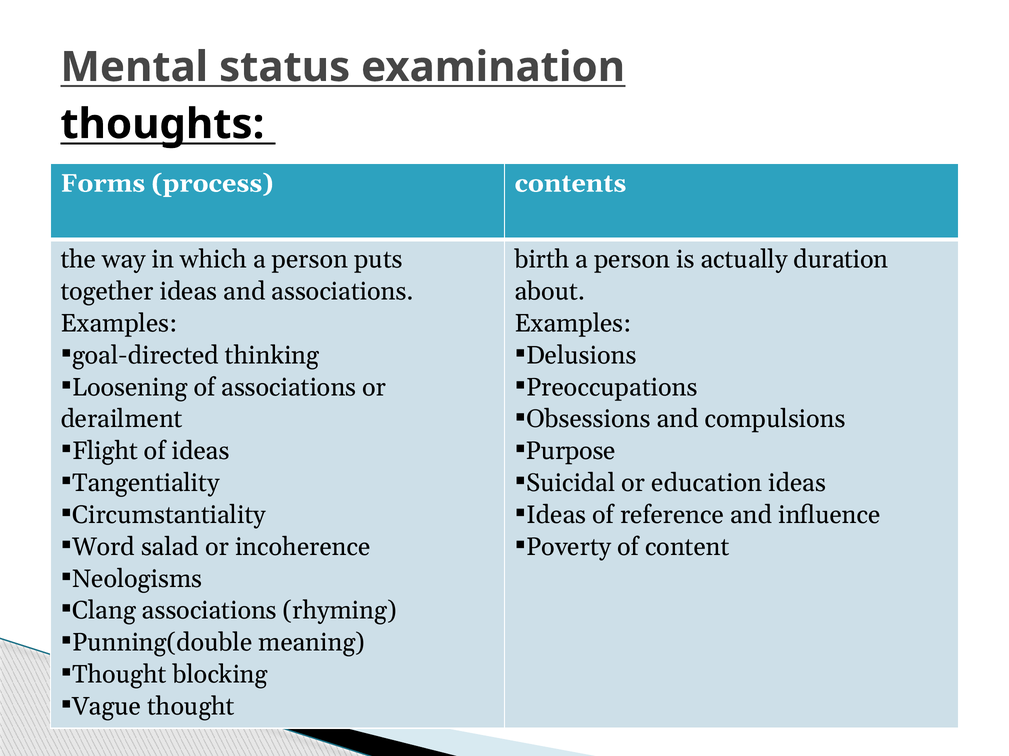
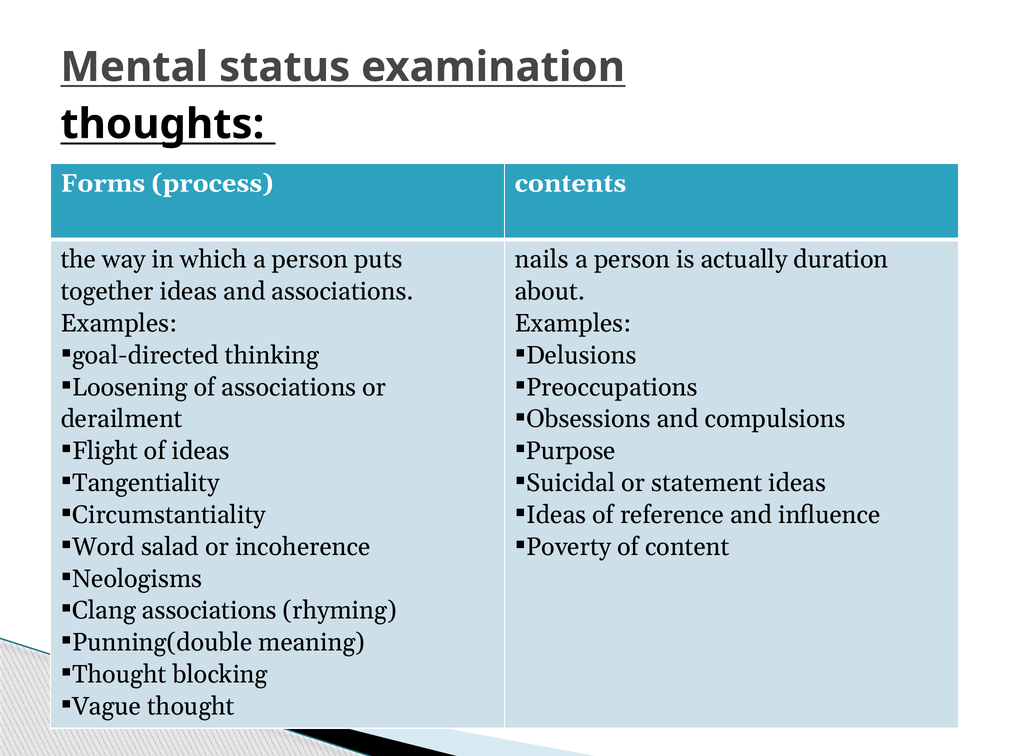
birth: birth -> nails (542, 260)
education: education -> statement (707, 483)
